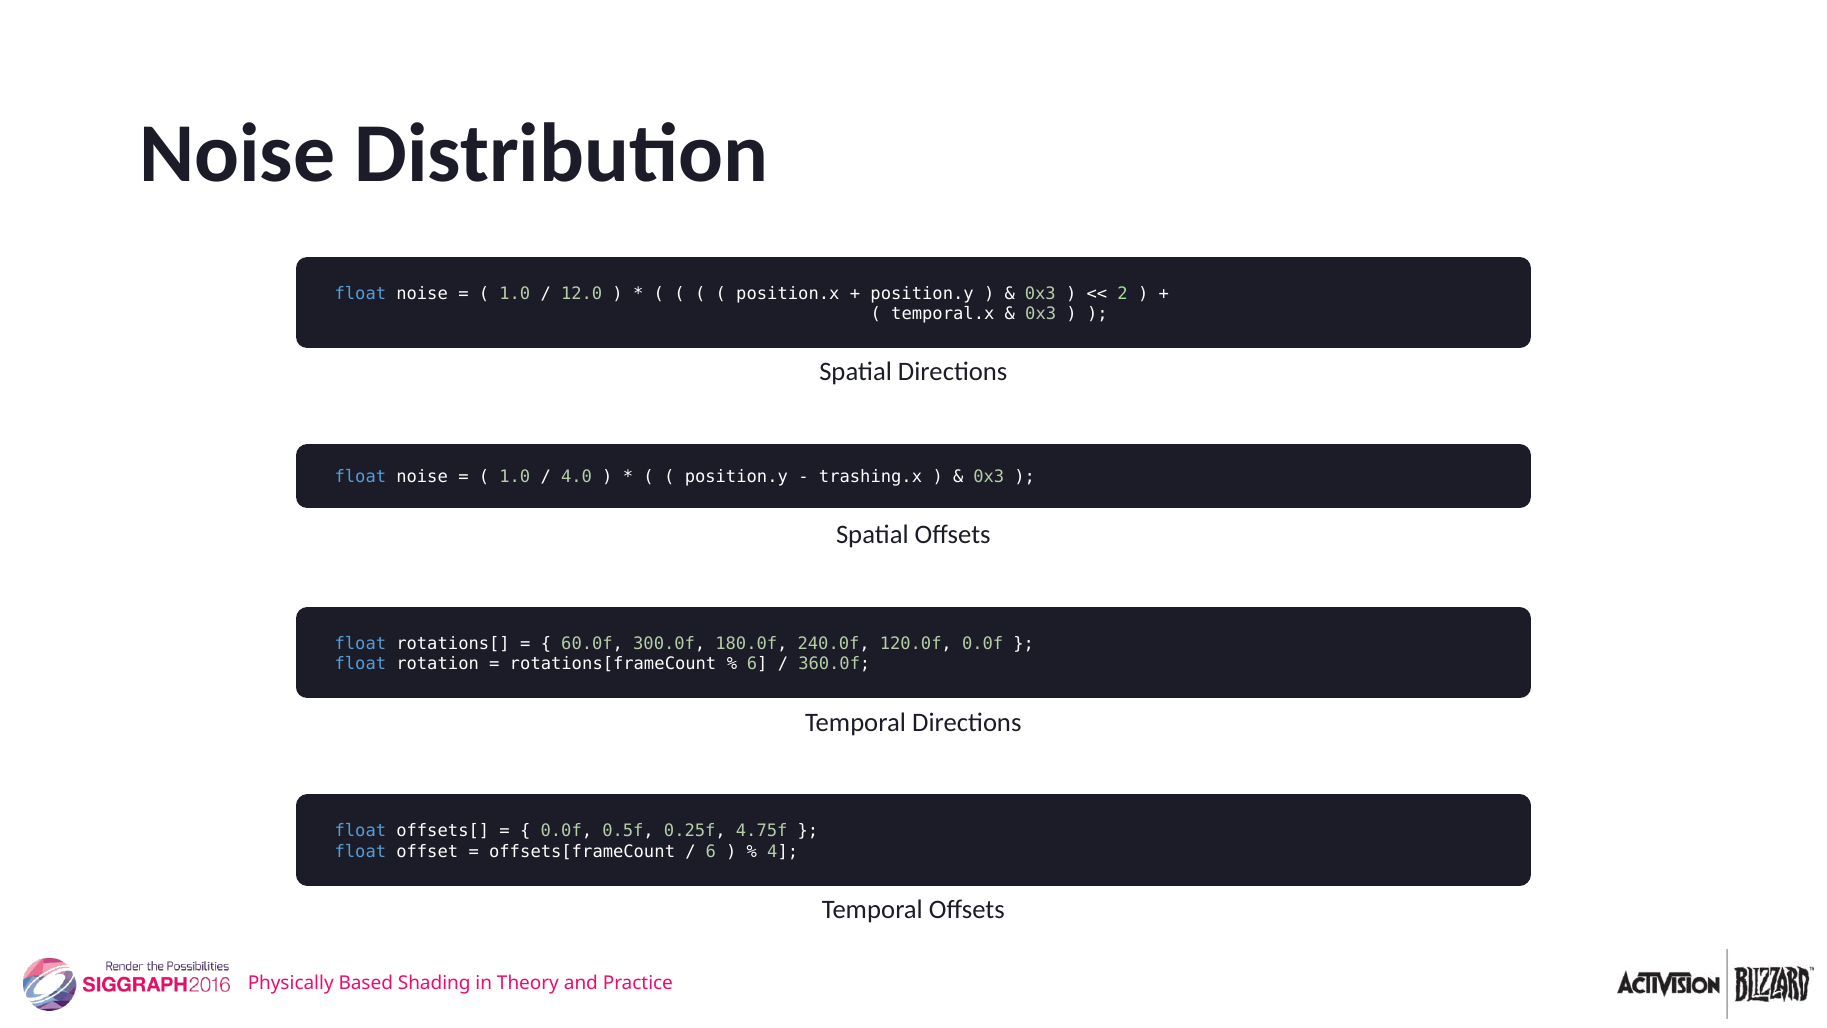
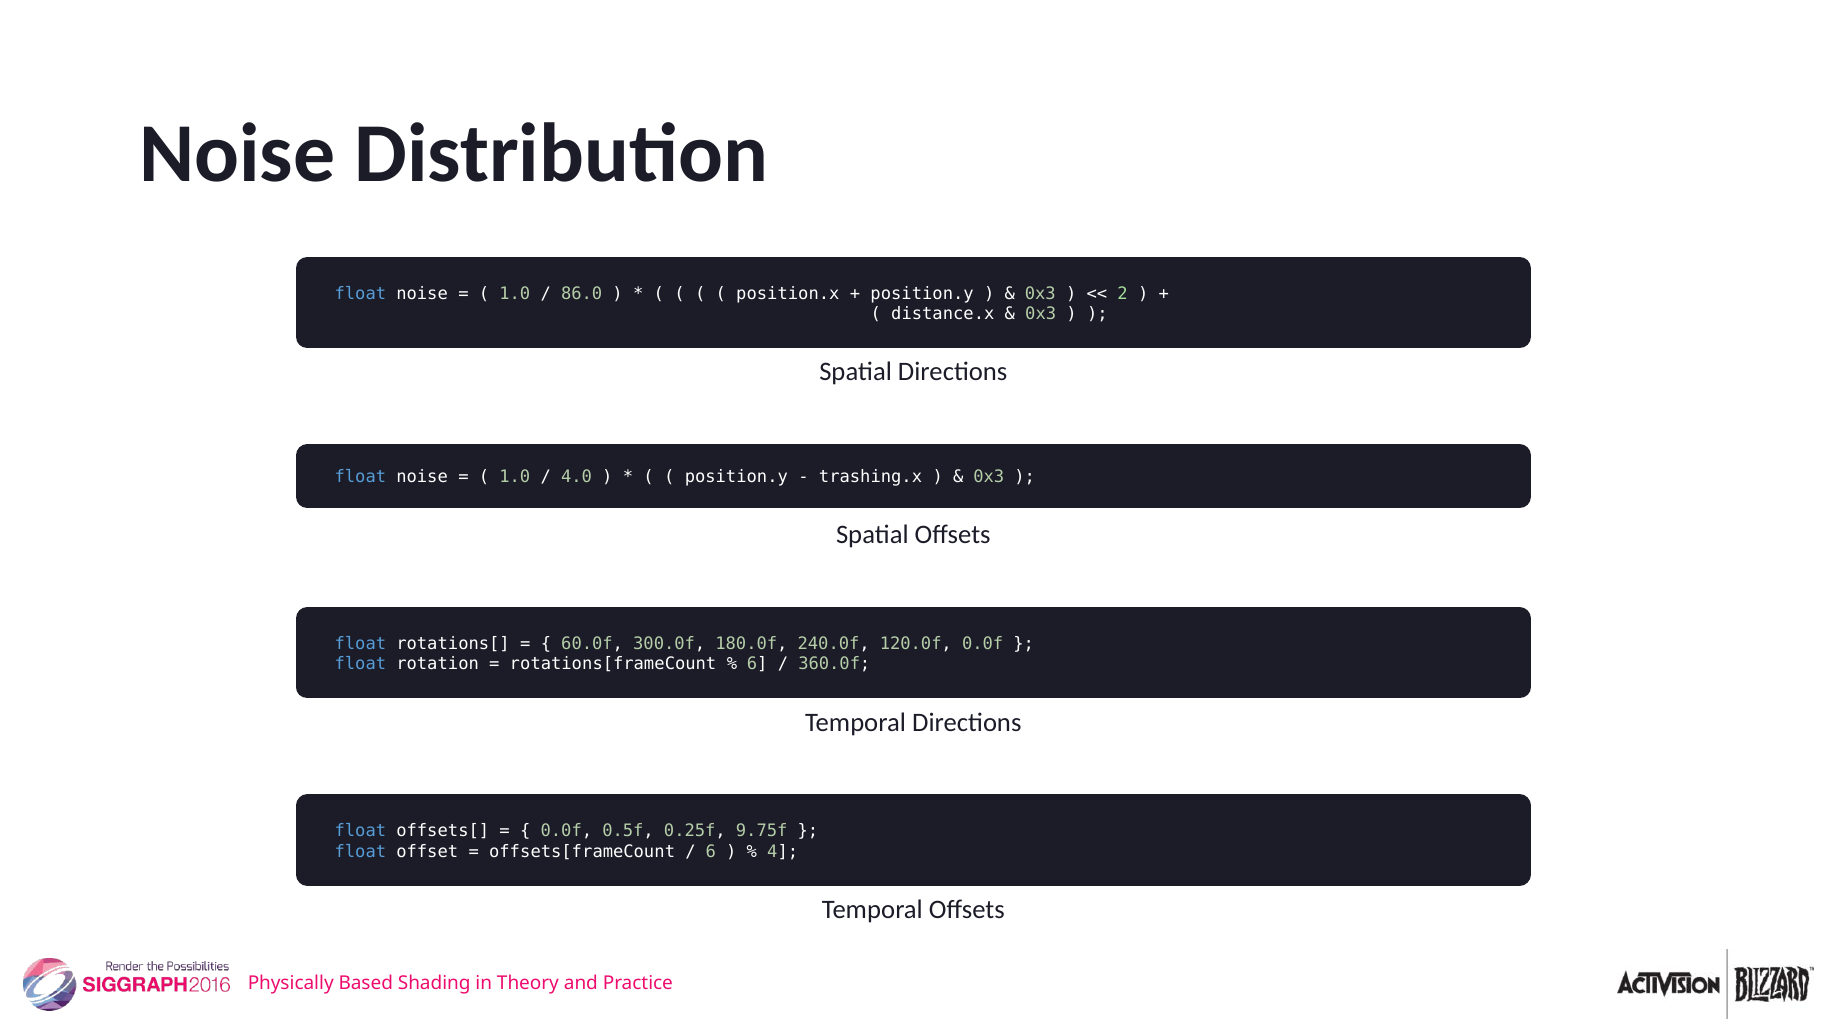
12.0: 12.0 -> 86.0 (582, 293)
temporal.x: temporal.x -> distance.x (943, 314)
4.75f: 4.75f -> 9.75f (762, 831)
